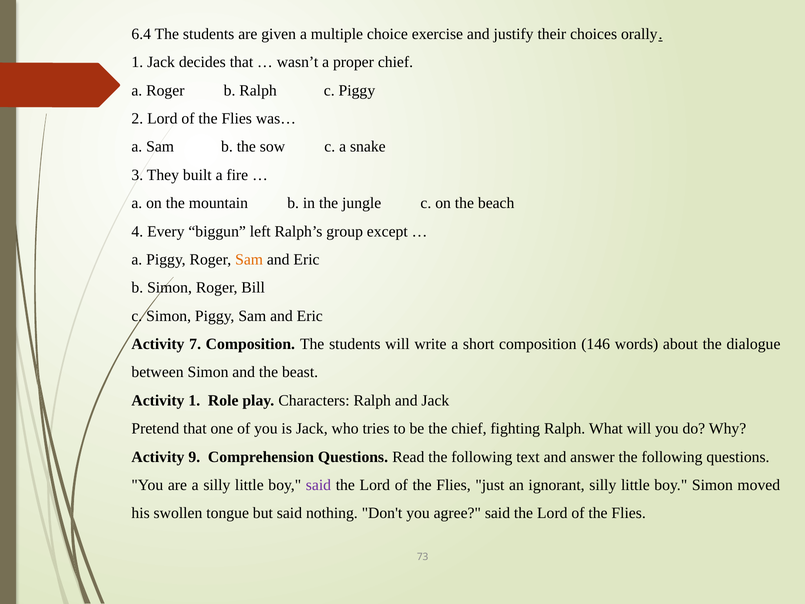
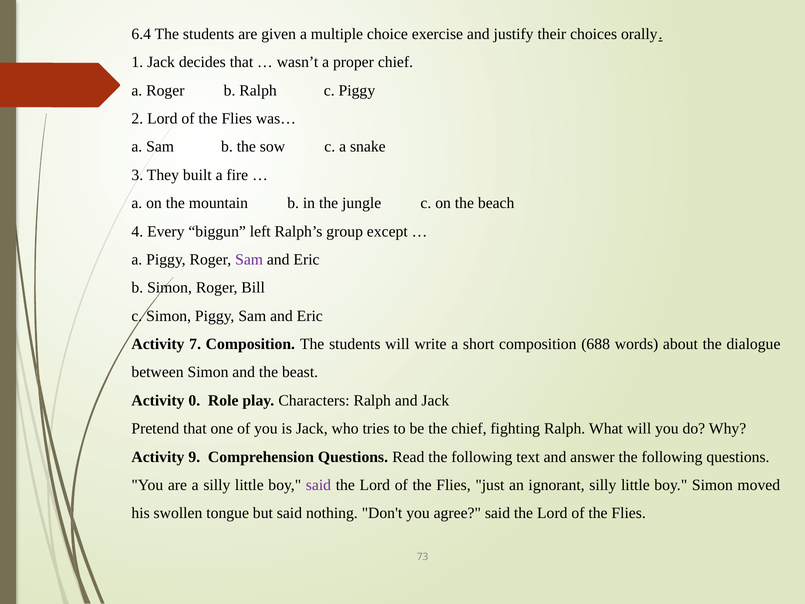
Sam colour: orange -> purple (249, 259)
146: 146 -> 688 (596, 344)
Activity 1: 1 -> 0 (194, 400)
